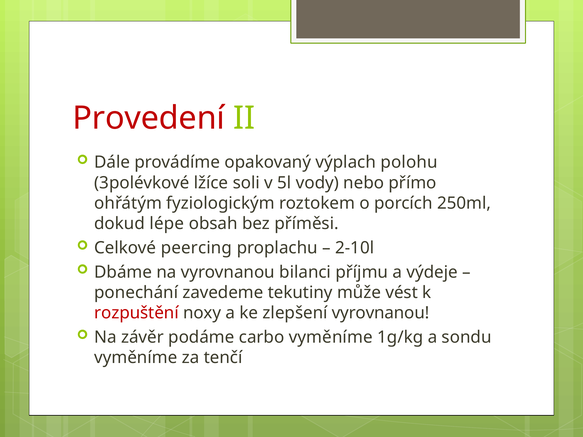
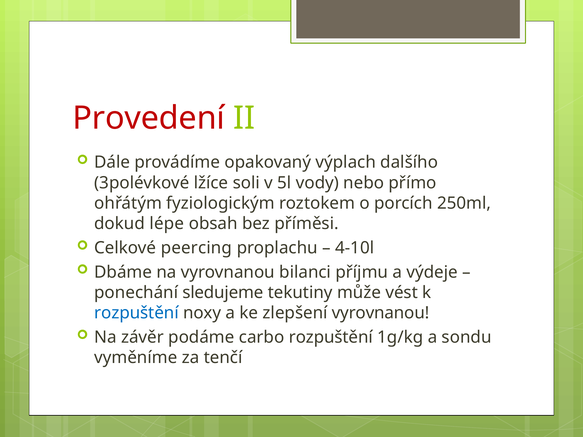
polohu: polohu -> dalšího (409, 162)
2-10l: 2-10l -> 4-10l (355, 248)
zavedeme: zavedeme -> sledujeme (223, 293)
rozpuštění colour: red -> blue (136, 313)
carbo vyměníme: vyměníme -> rozpuštění (331, 337)
